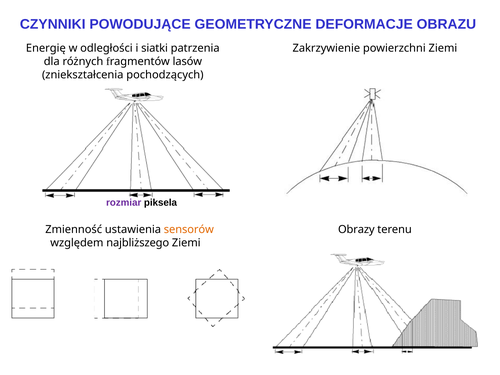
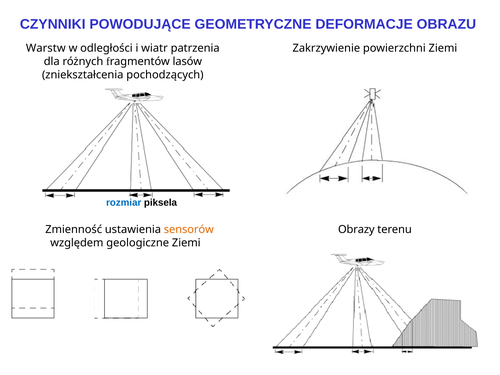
Energię: Energię -> Warstw (46, 48)
siatki: siatki -> wiatr (154, 48)
rozmiar colour: purple -> blue (124, 203)
najbliższego: najbliższego -> geologiczne (138, 243)
